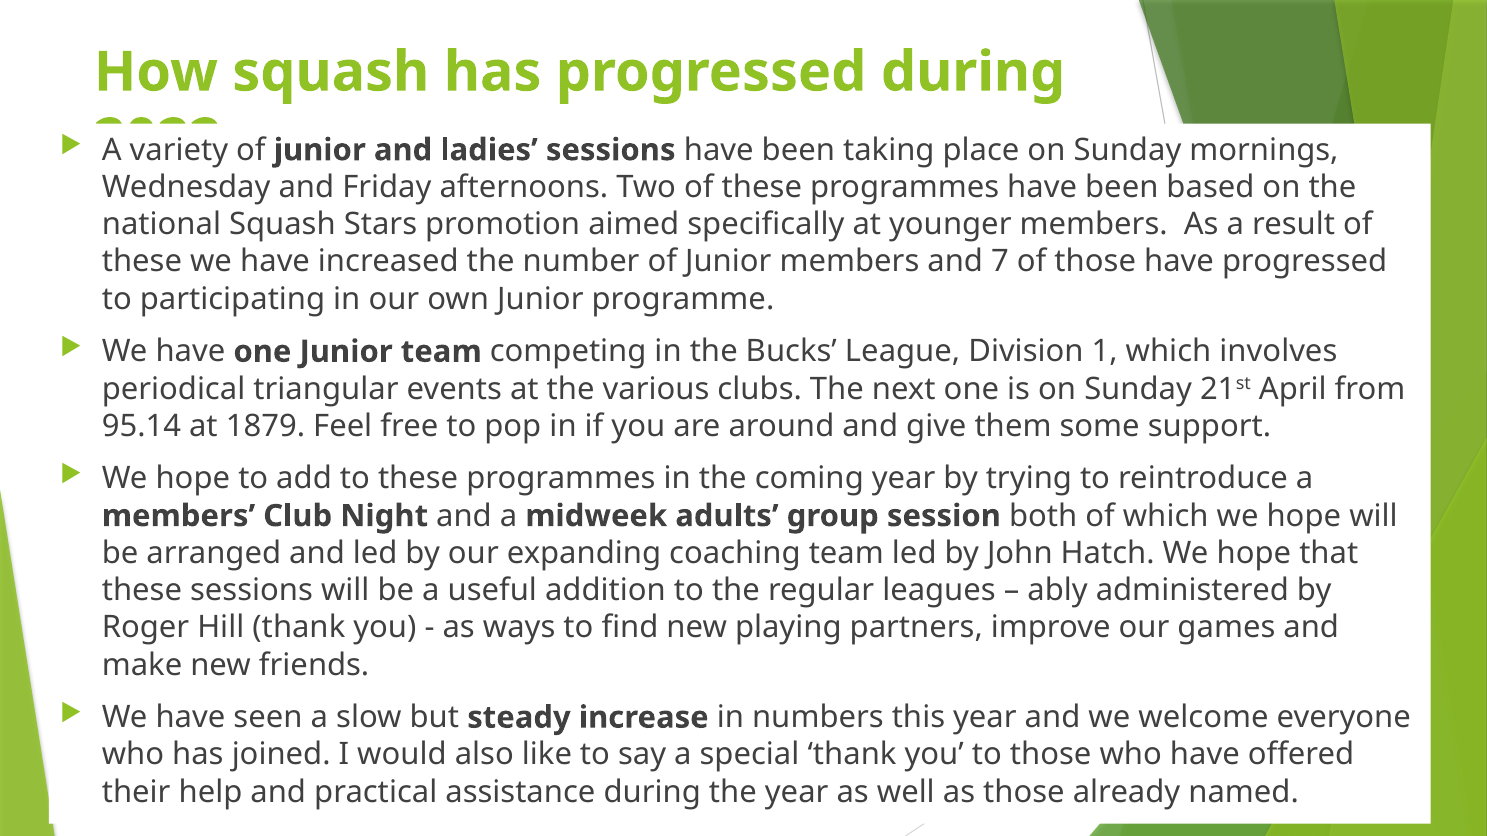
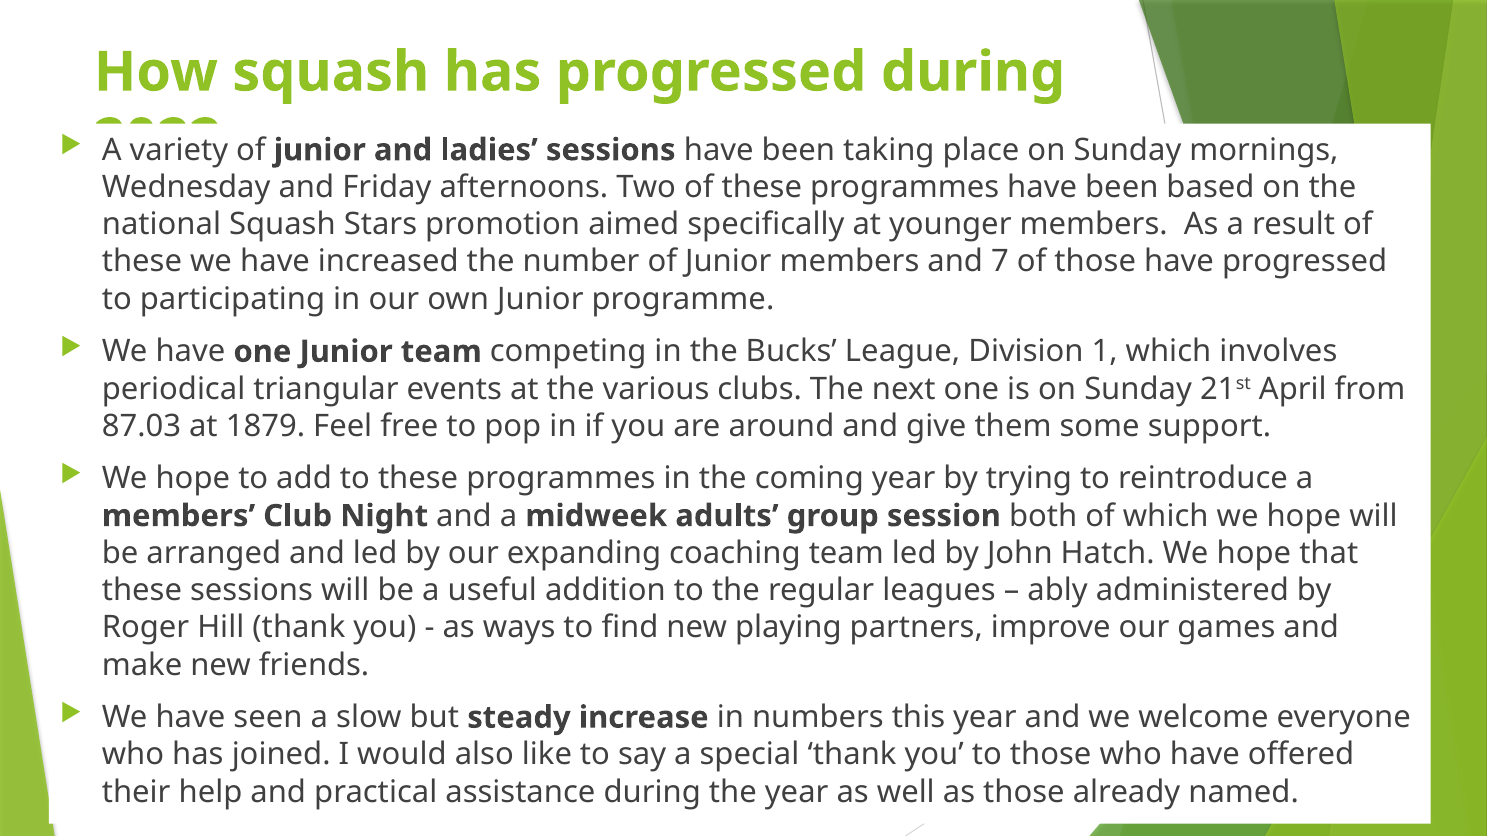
95.14: 95.14 -> 87.03 (141, 426)
